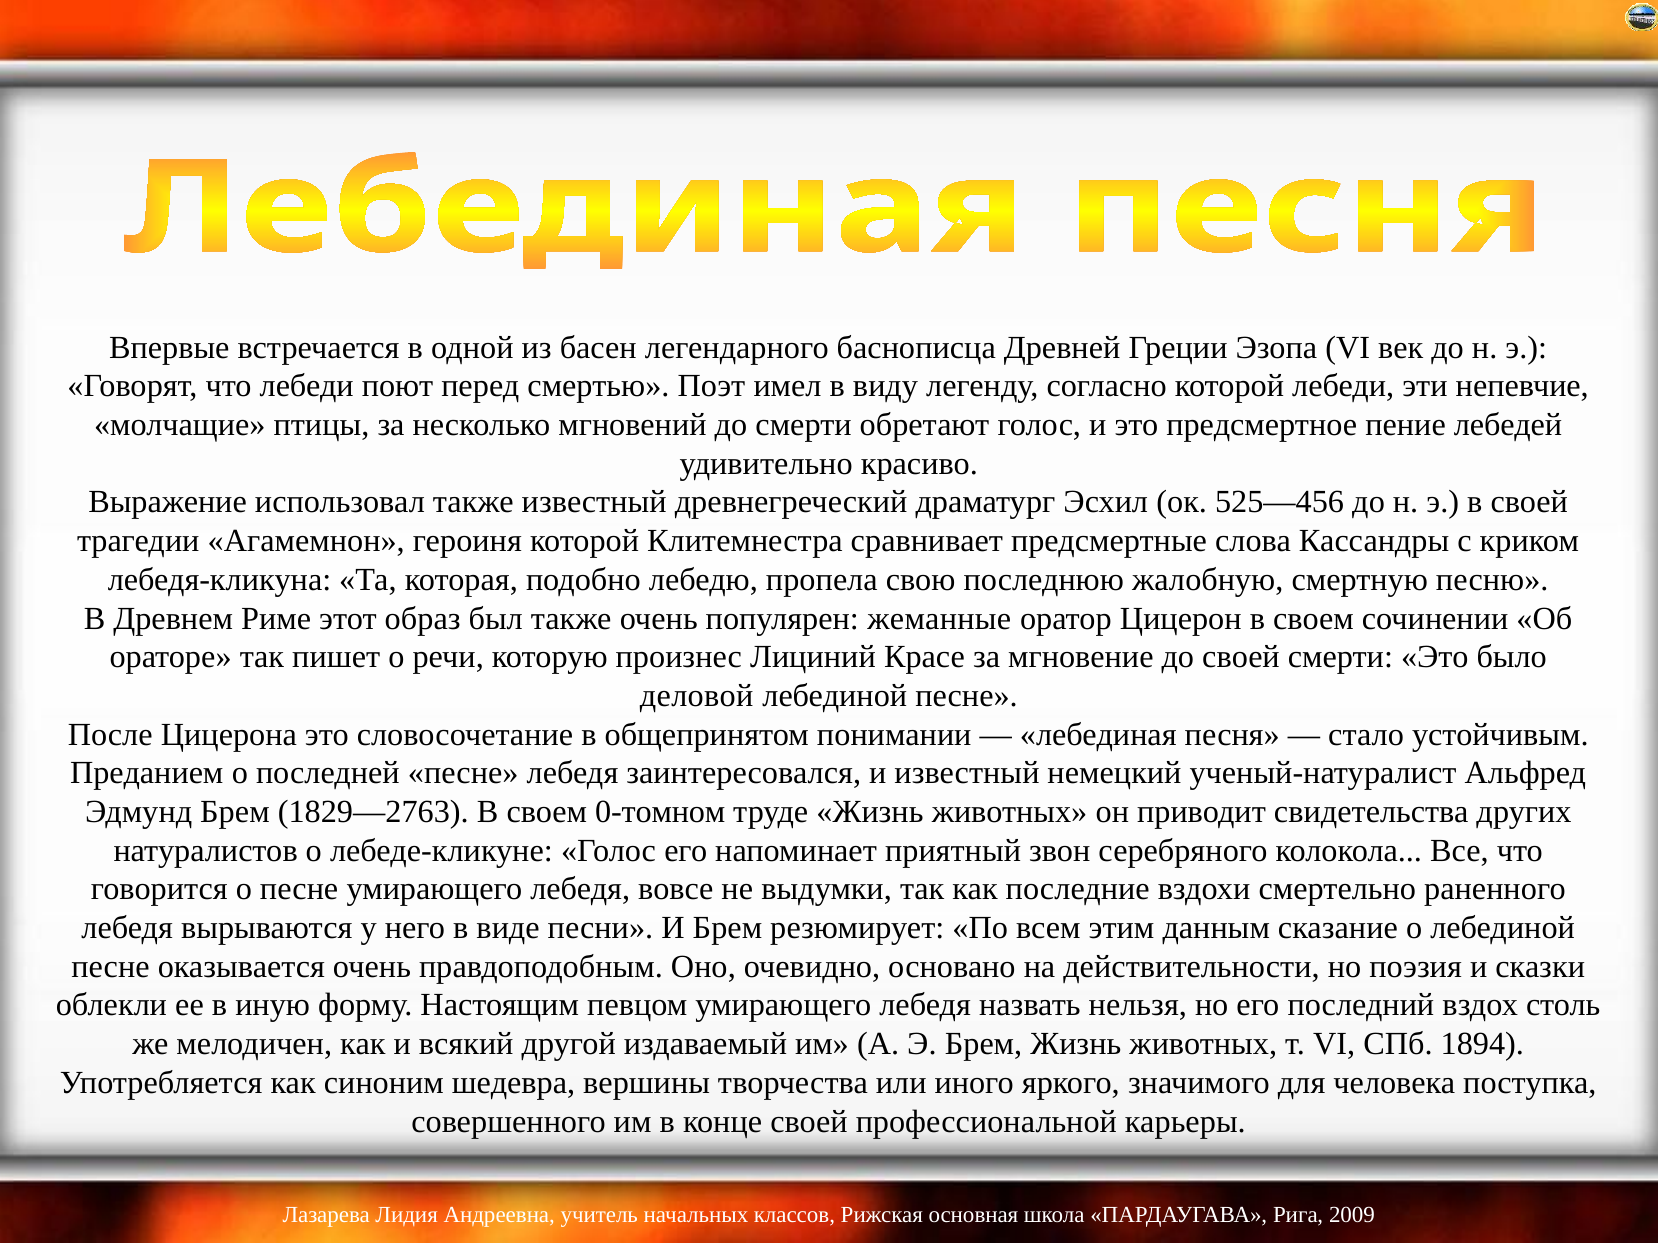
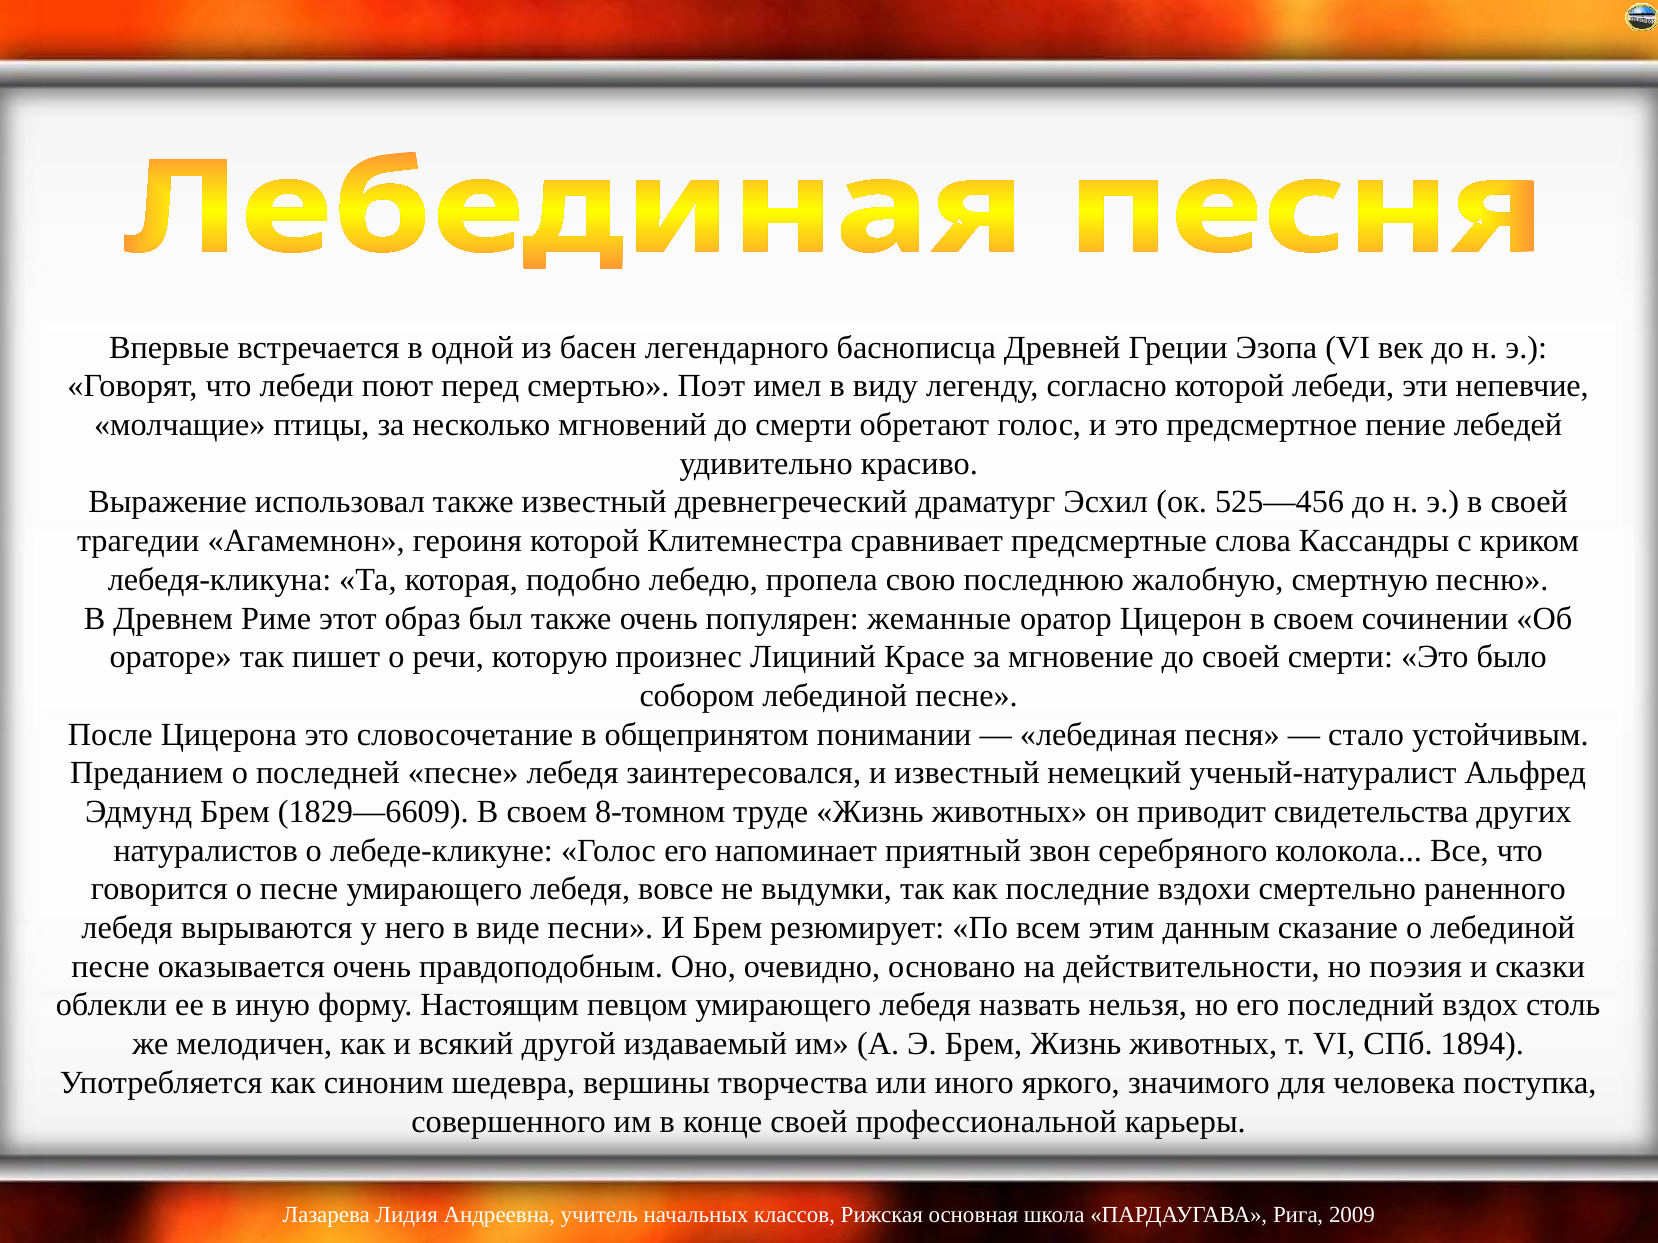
деловой: деловой -> собором (697, 696)
1829—2763: 1829—2763 -> 1829—6609 (373, 812)
0-томном: 0-томном -> 8-томном (660, 812)
